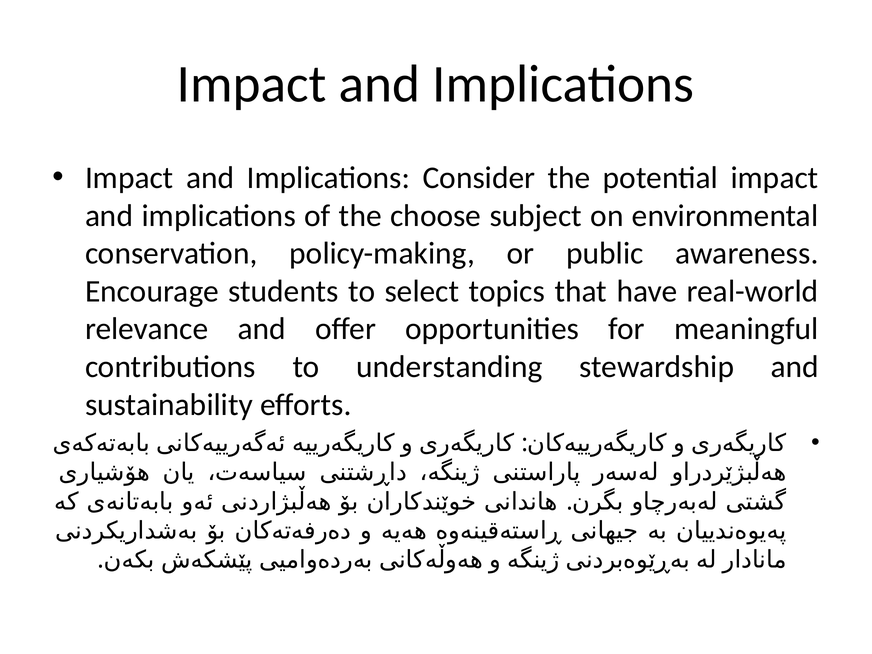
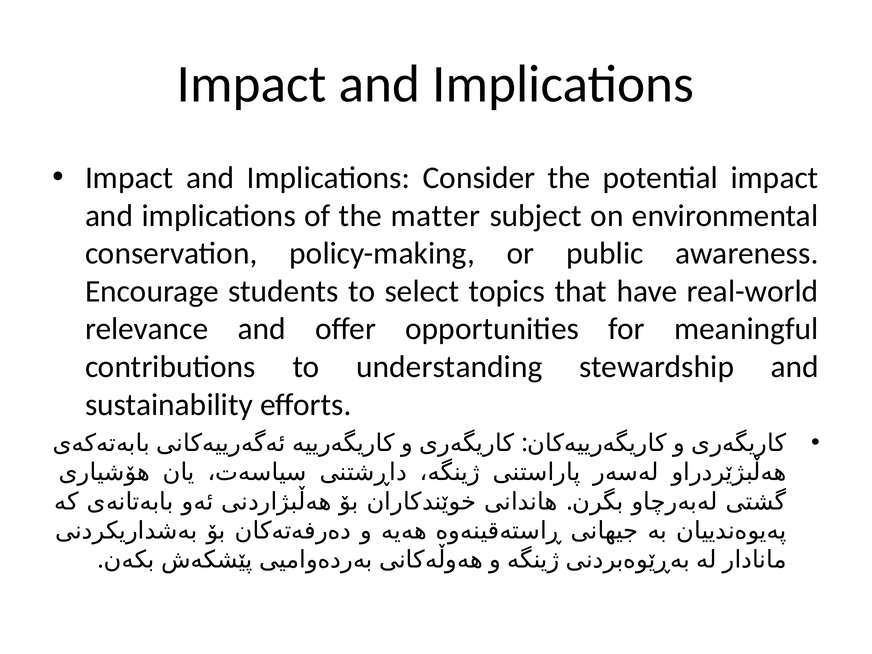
choose: choose -> matter (436, 216)
